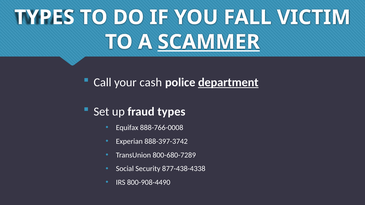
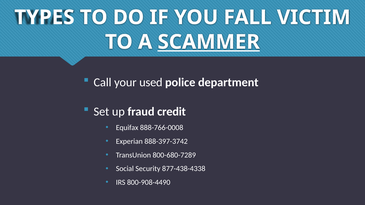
cash: cash -> used (151, 83)
department underline: present -> none (228, 83)
fraud types: types -> credit (172, 112)
